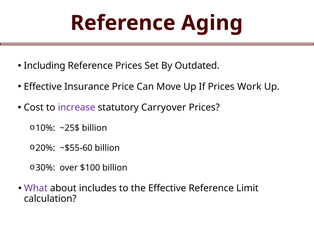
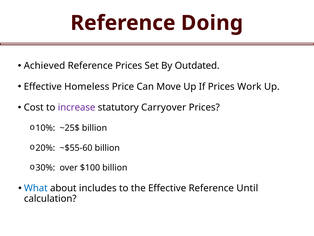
Aging: Aging -> Doing (212, 23)
Including: Including -> Achieved (44, 66)
Insurance: Insurance -> Homeless (87, 86)
What colour: purple -> blue (36, 188)
Limit: Limit -> Until (247, 188)
